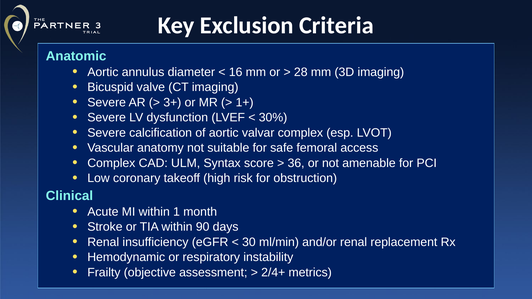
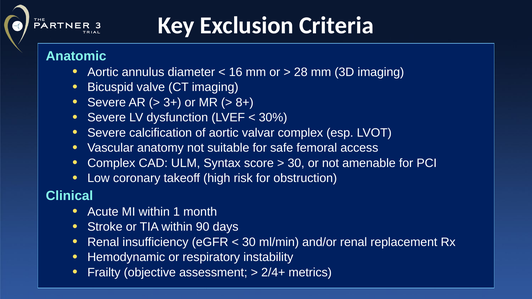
1+: 1+ -> 8+ (245, 102)
36: 36 -> 30 (296, 163)
